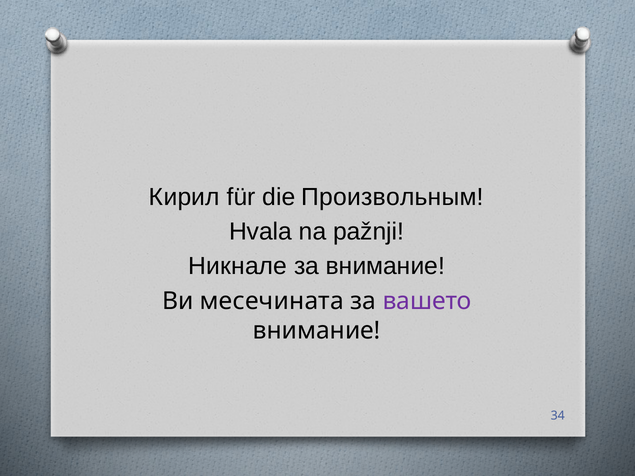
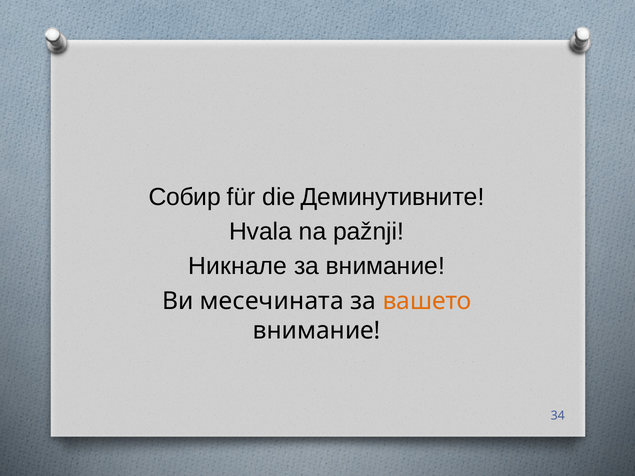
Кирил: Кирил -> Собир (185, 197)
Произвольным: Произвольным -> Деминутивните (393, 197)
вашето colour: purple -> orange (427, 301)
